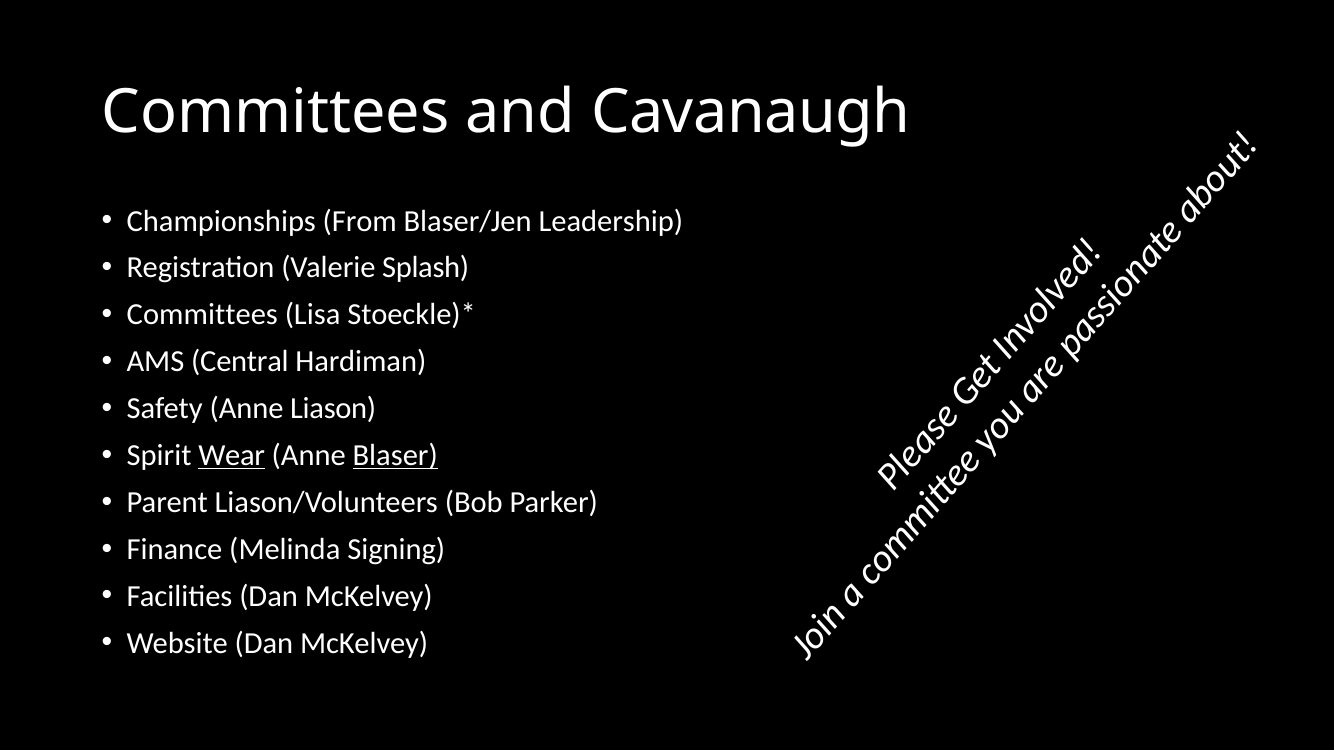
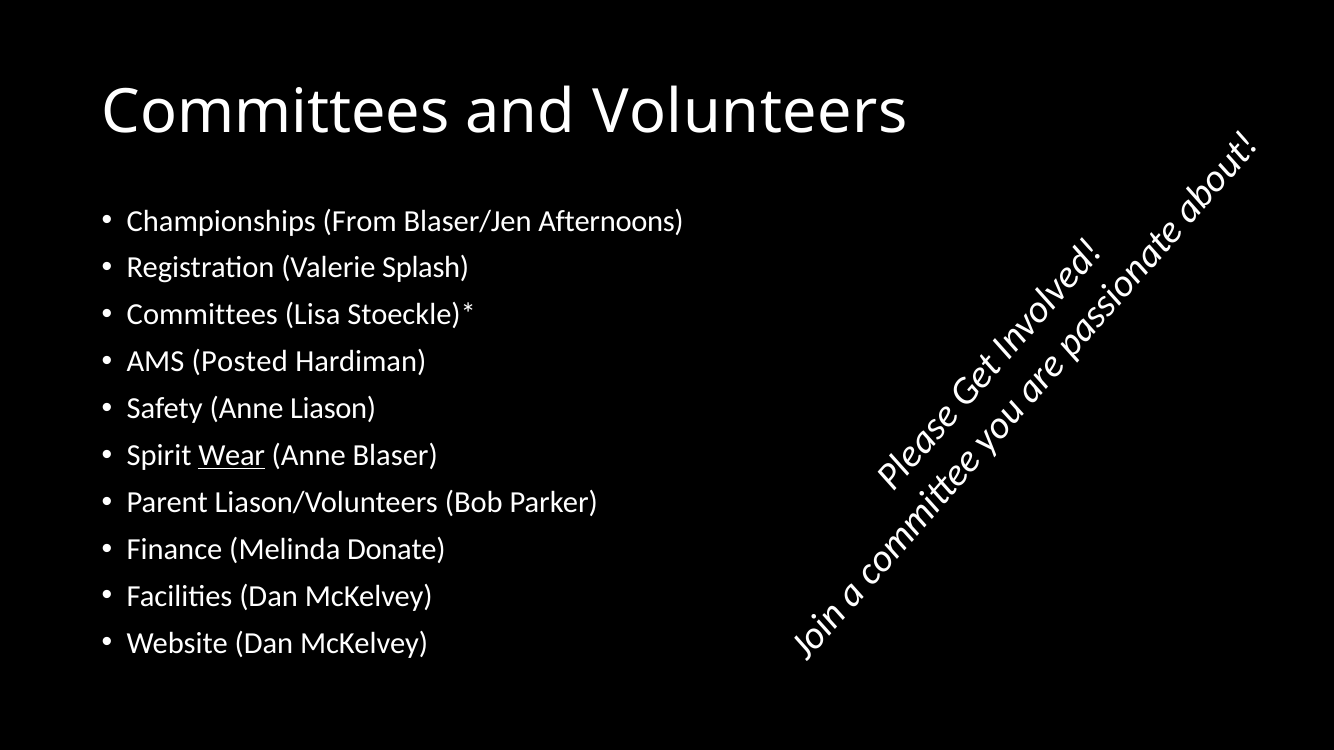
Cavanaugh: Cavanaugh -> Volunteers (750, 112)
Leadership: Leadership -> Afternoons (611, 221)
Central: Central -> Posted (240, 362)
Blaser underline: present -> none (395, 456)
Signing: Signing -> Donate (396, 549)
